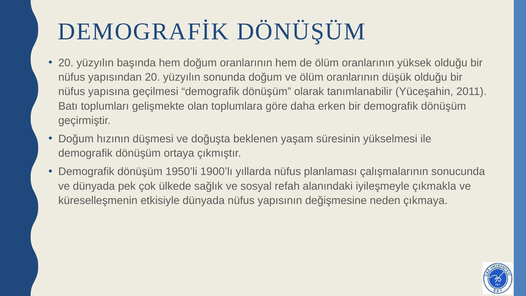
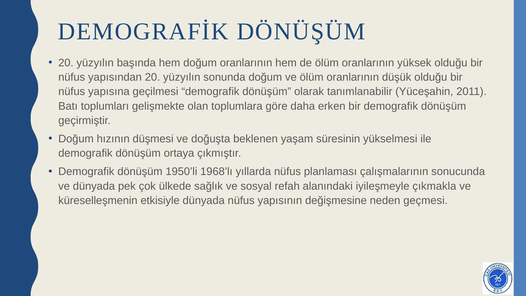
1900’lı: 1900’lı -> 1968’lı (216, 172)
çıkmaya: çıkmaya -> geçmesi (426, 201)
